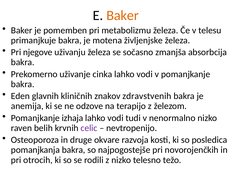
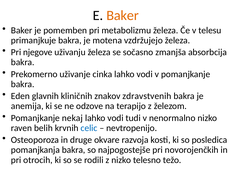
življenjske: življenjske -> vzdržujejo (143, 40)
izhaja: izhaja -> nekaj (72, 118)
celic colour: purple -> blue (89, 128)
